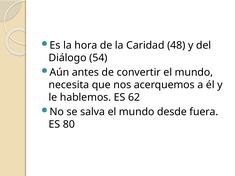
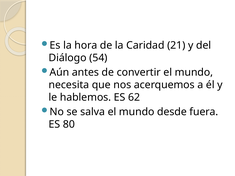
48: 48 -> 21 (176, 45)
